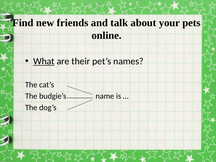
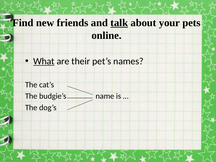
talk underline: none -> present (119, 23)
